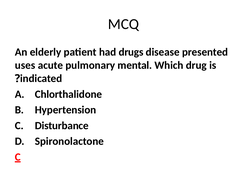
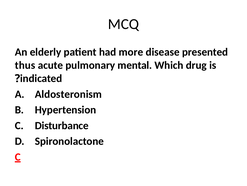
drugs: drugs -> more (131, 52)
uses: uses -> thus (25, 65)
Chlorthalidone: Chlorthalidone -> Aldosteronism (68, 94)
